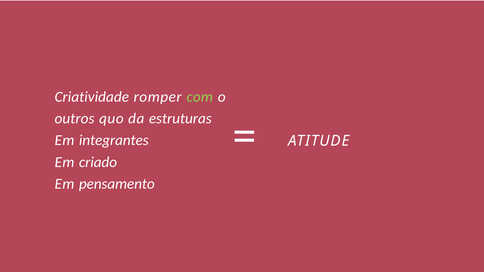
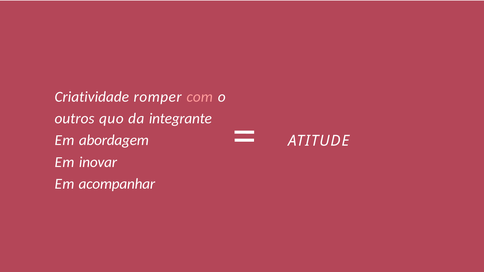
com colour: light green -> pink (200, 97)
estruturas: estruturas -> integrante (180, 119)
integrantes: integrantes -> abordagem (114, 140)
criado: criado -> inovar (98, 162)
pensamento: pensamento -> acompanhar (117, 184)
